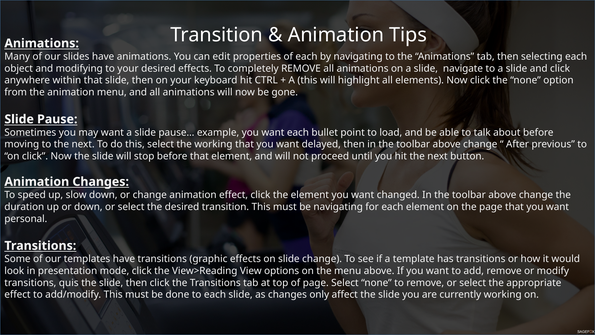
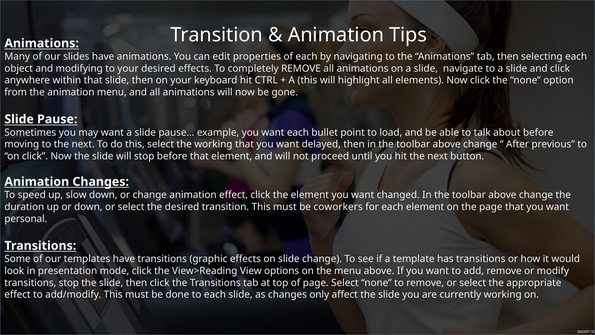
be navigating: navigating -> coworkers (338, 207)
transitions quis: quis -> stop (69, 283)
